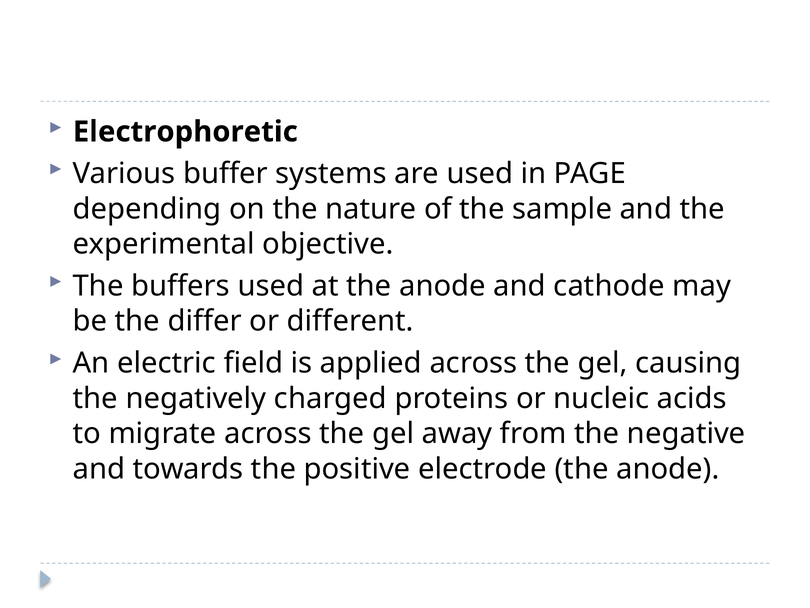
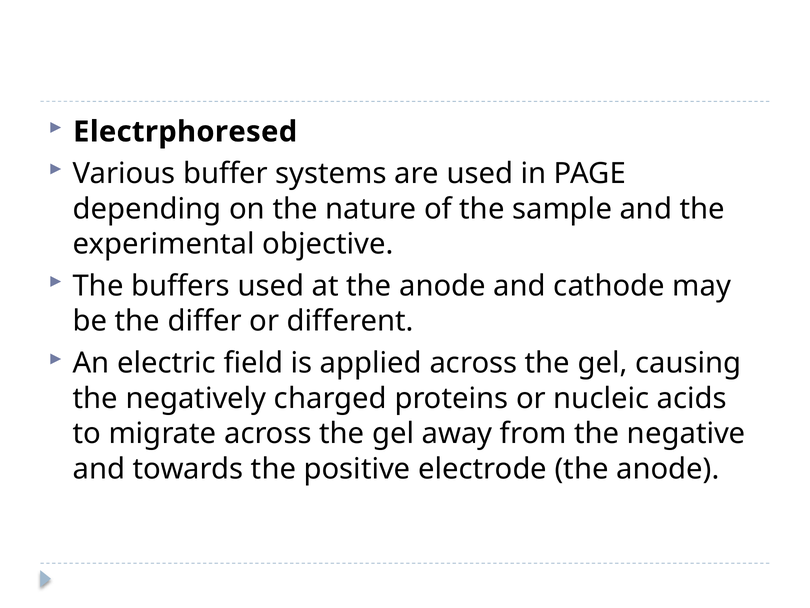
Electrophoretic: Electrophoretic -> Electrphoresed (185, 132)
